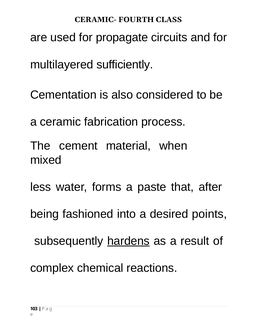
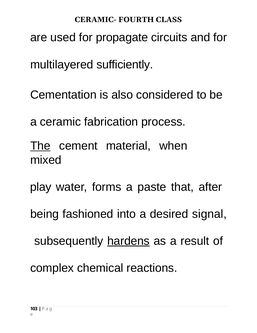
The underline: none -> present (40, 146)
less: less -> play (41, 187)
points: points -> signal (209, 214)
